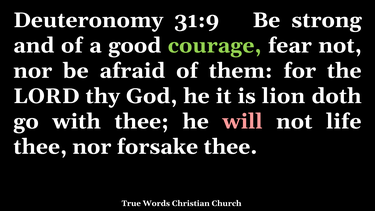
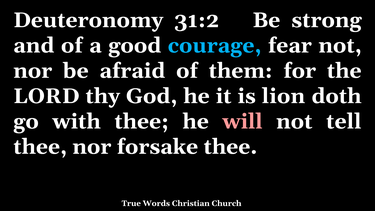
31:9: 31:9 -> 31:2 (197, 20)
courage colour: light green -> light blue (215, 46)
life: life -> tell (344, 121)
